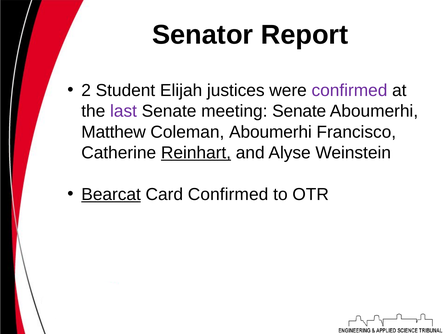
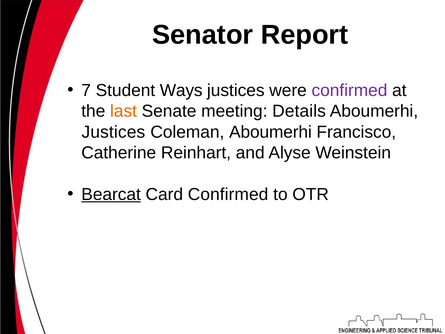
2: 2 -> 7 (86, 90)
Elijah: Elijah -> Ways (181, 90)
last colour: purple -> orange (124, 111)
meeting Senate: Senate -> Details (299, 111)
Matthew: Matthew -> Justices (113, 132)
Reinhart underline: present -> none (196, 153)
